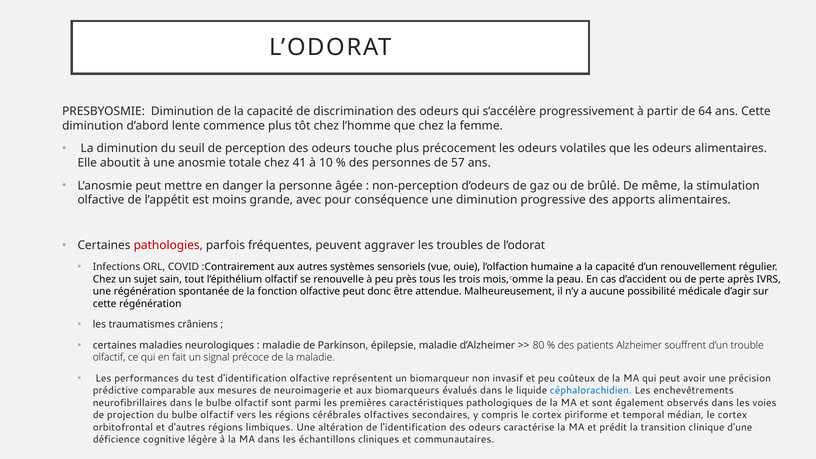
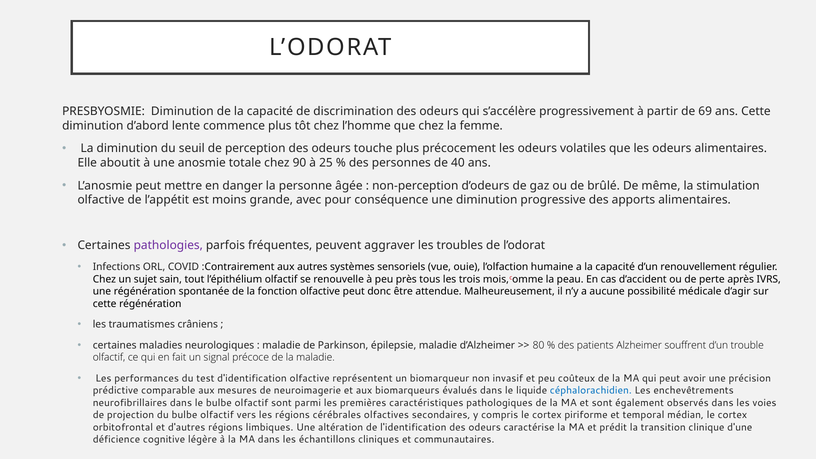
64: 64 -> 69 (705, 111)
41: 41 -> 90 (299, 163)
10: 10 -> 25 (326, 163)
57: 57 -> 40 (458, 163)
pathologies colour: red -> purple (168, 245)
